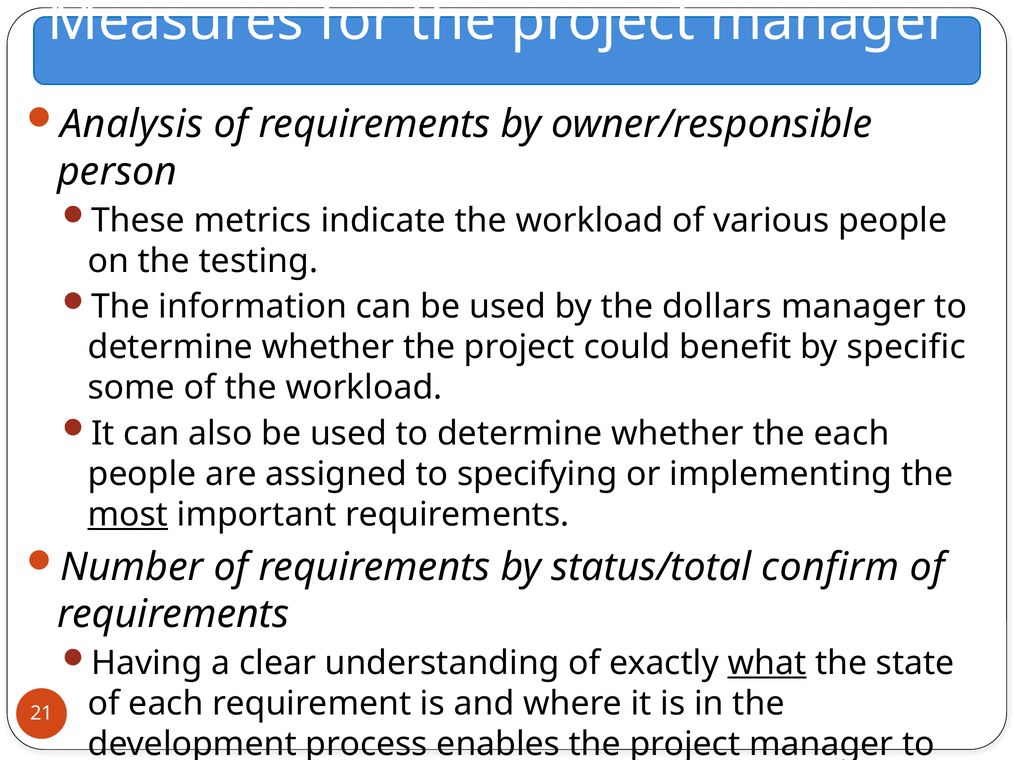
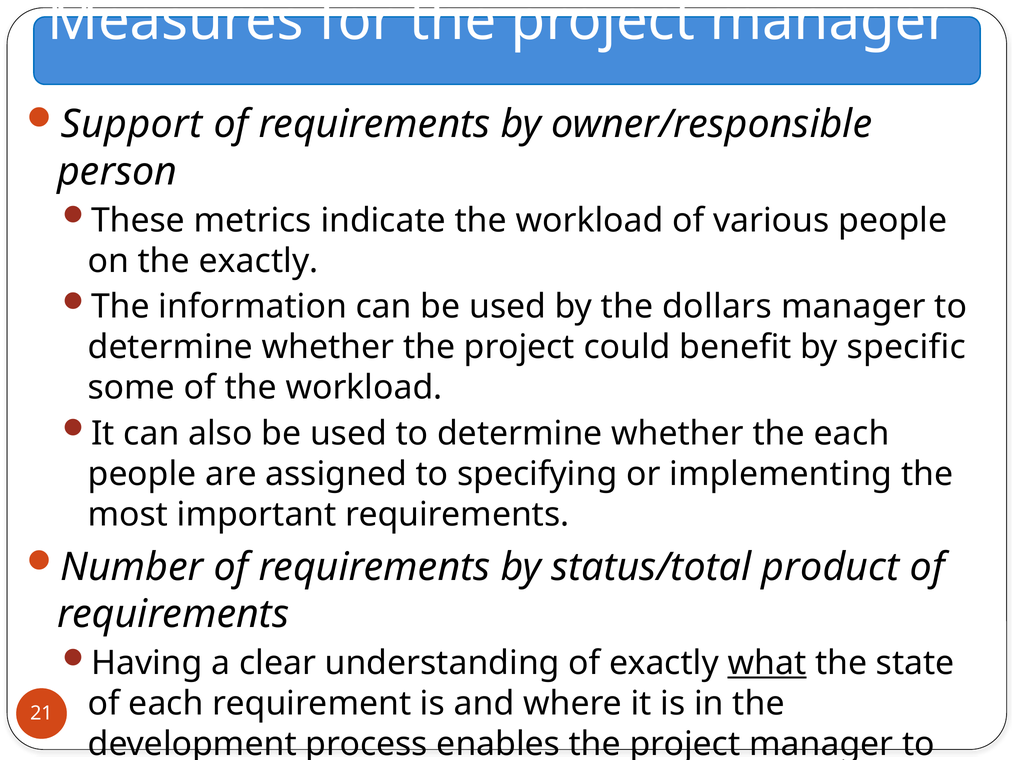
Analysis: Analysis -> Support (132, 124)
the testing: testing -> exactly (259, 261)
most underline: present -> none (128, 515)
confirm: confirm -> product (830, 567)
